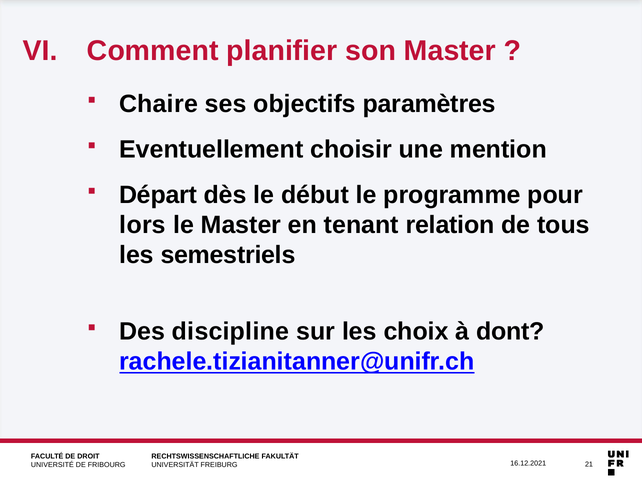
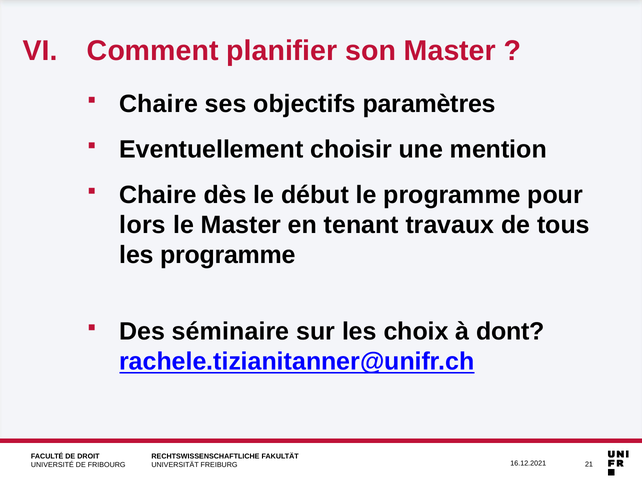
Départ: Départ -> Chaire (158, 195)
relation: relation -> travaux (450, 225)
les semestriels: semestriels -> programme (228, 255)
discipline: discipline -> séminaire (231, 331)
